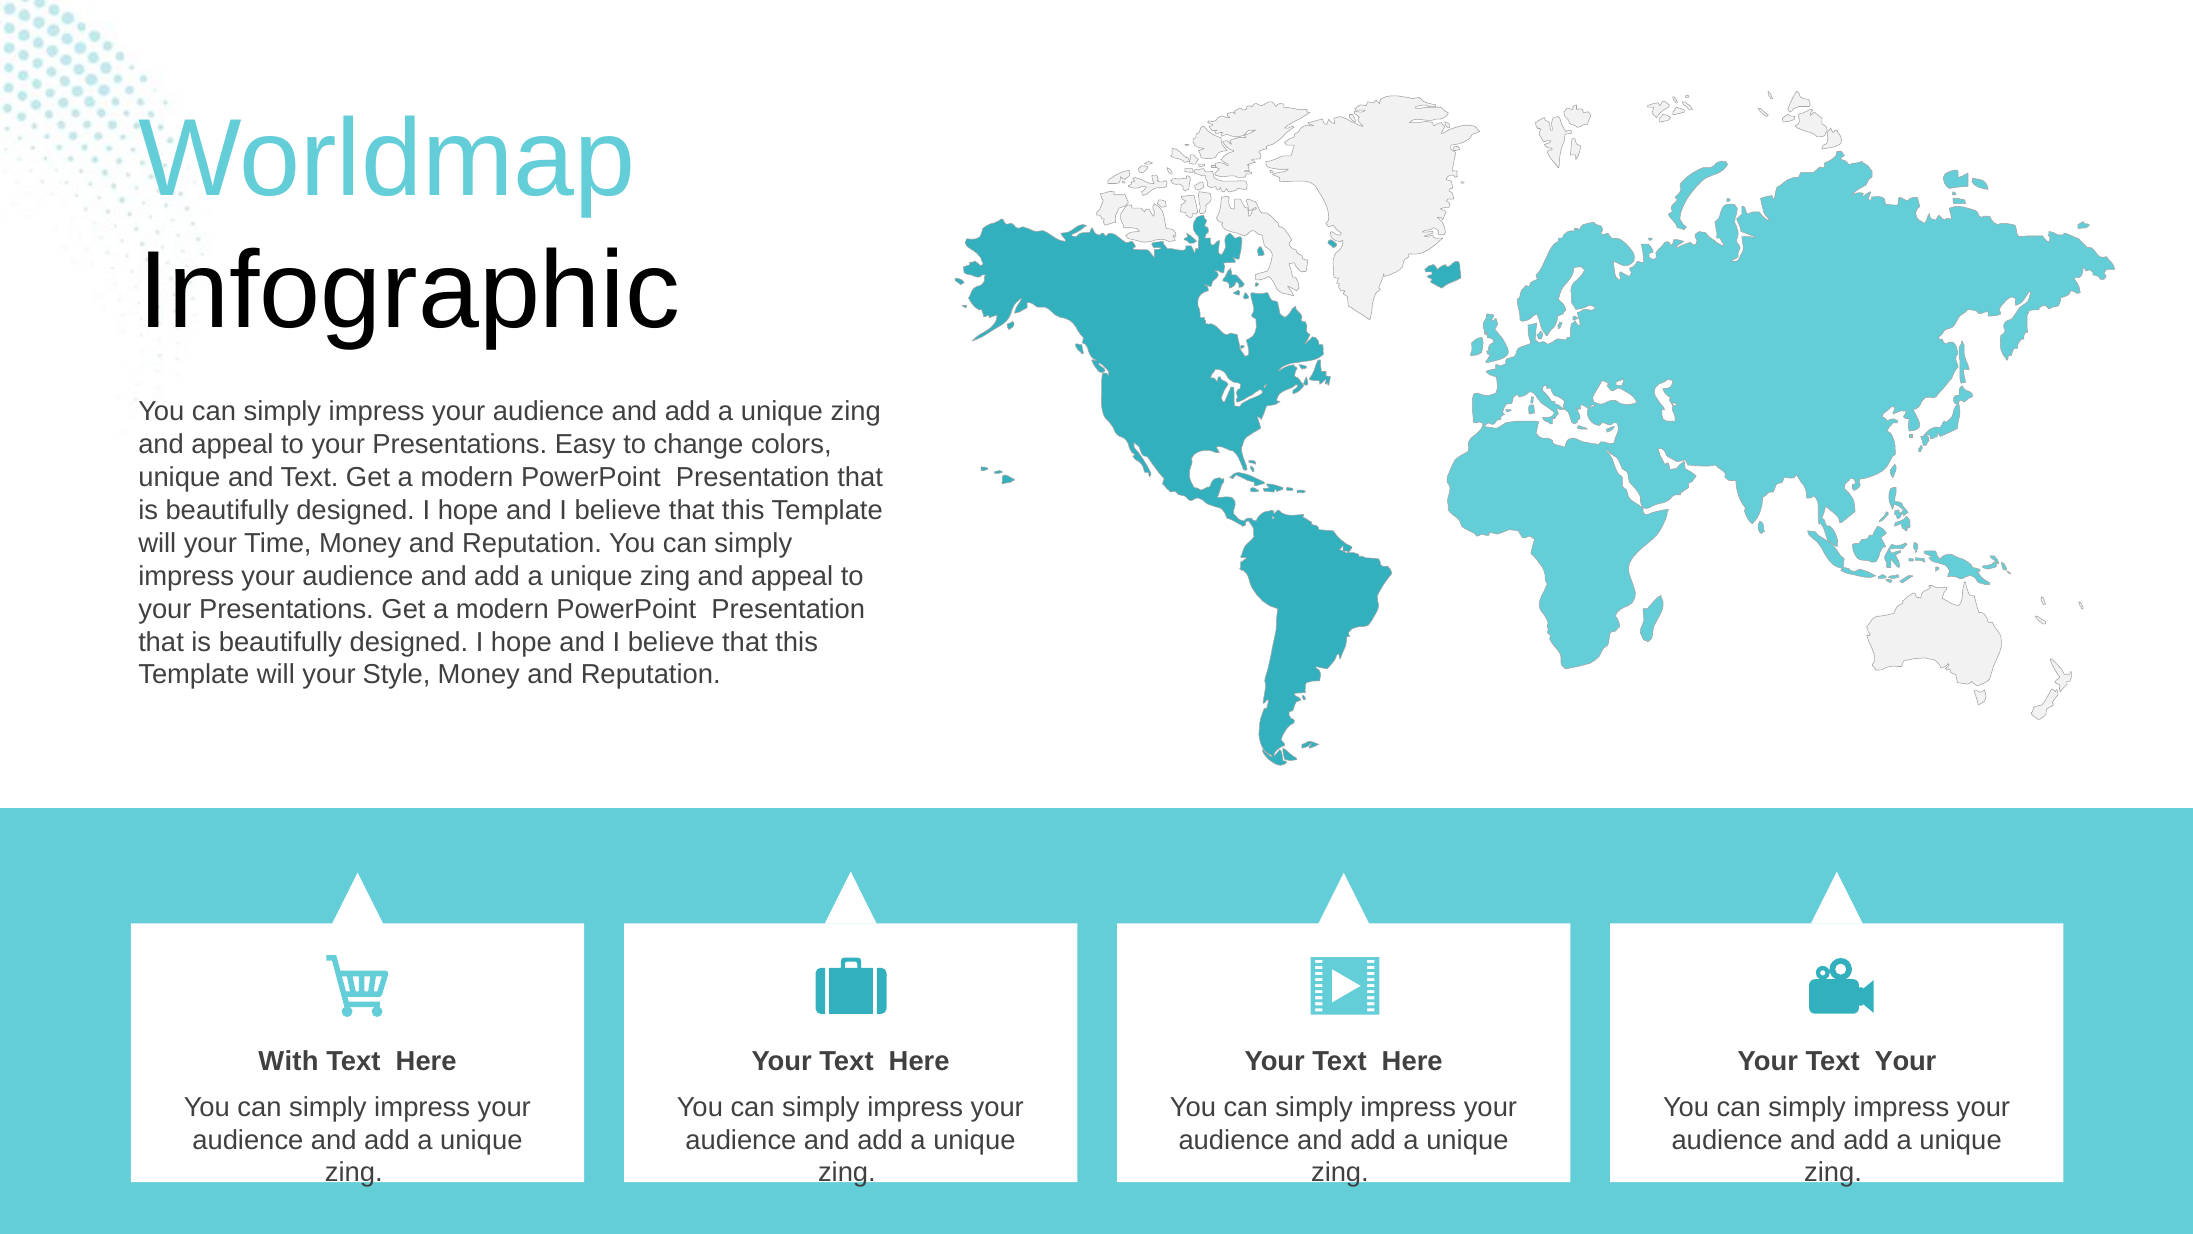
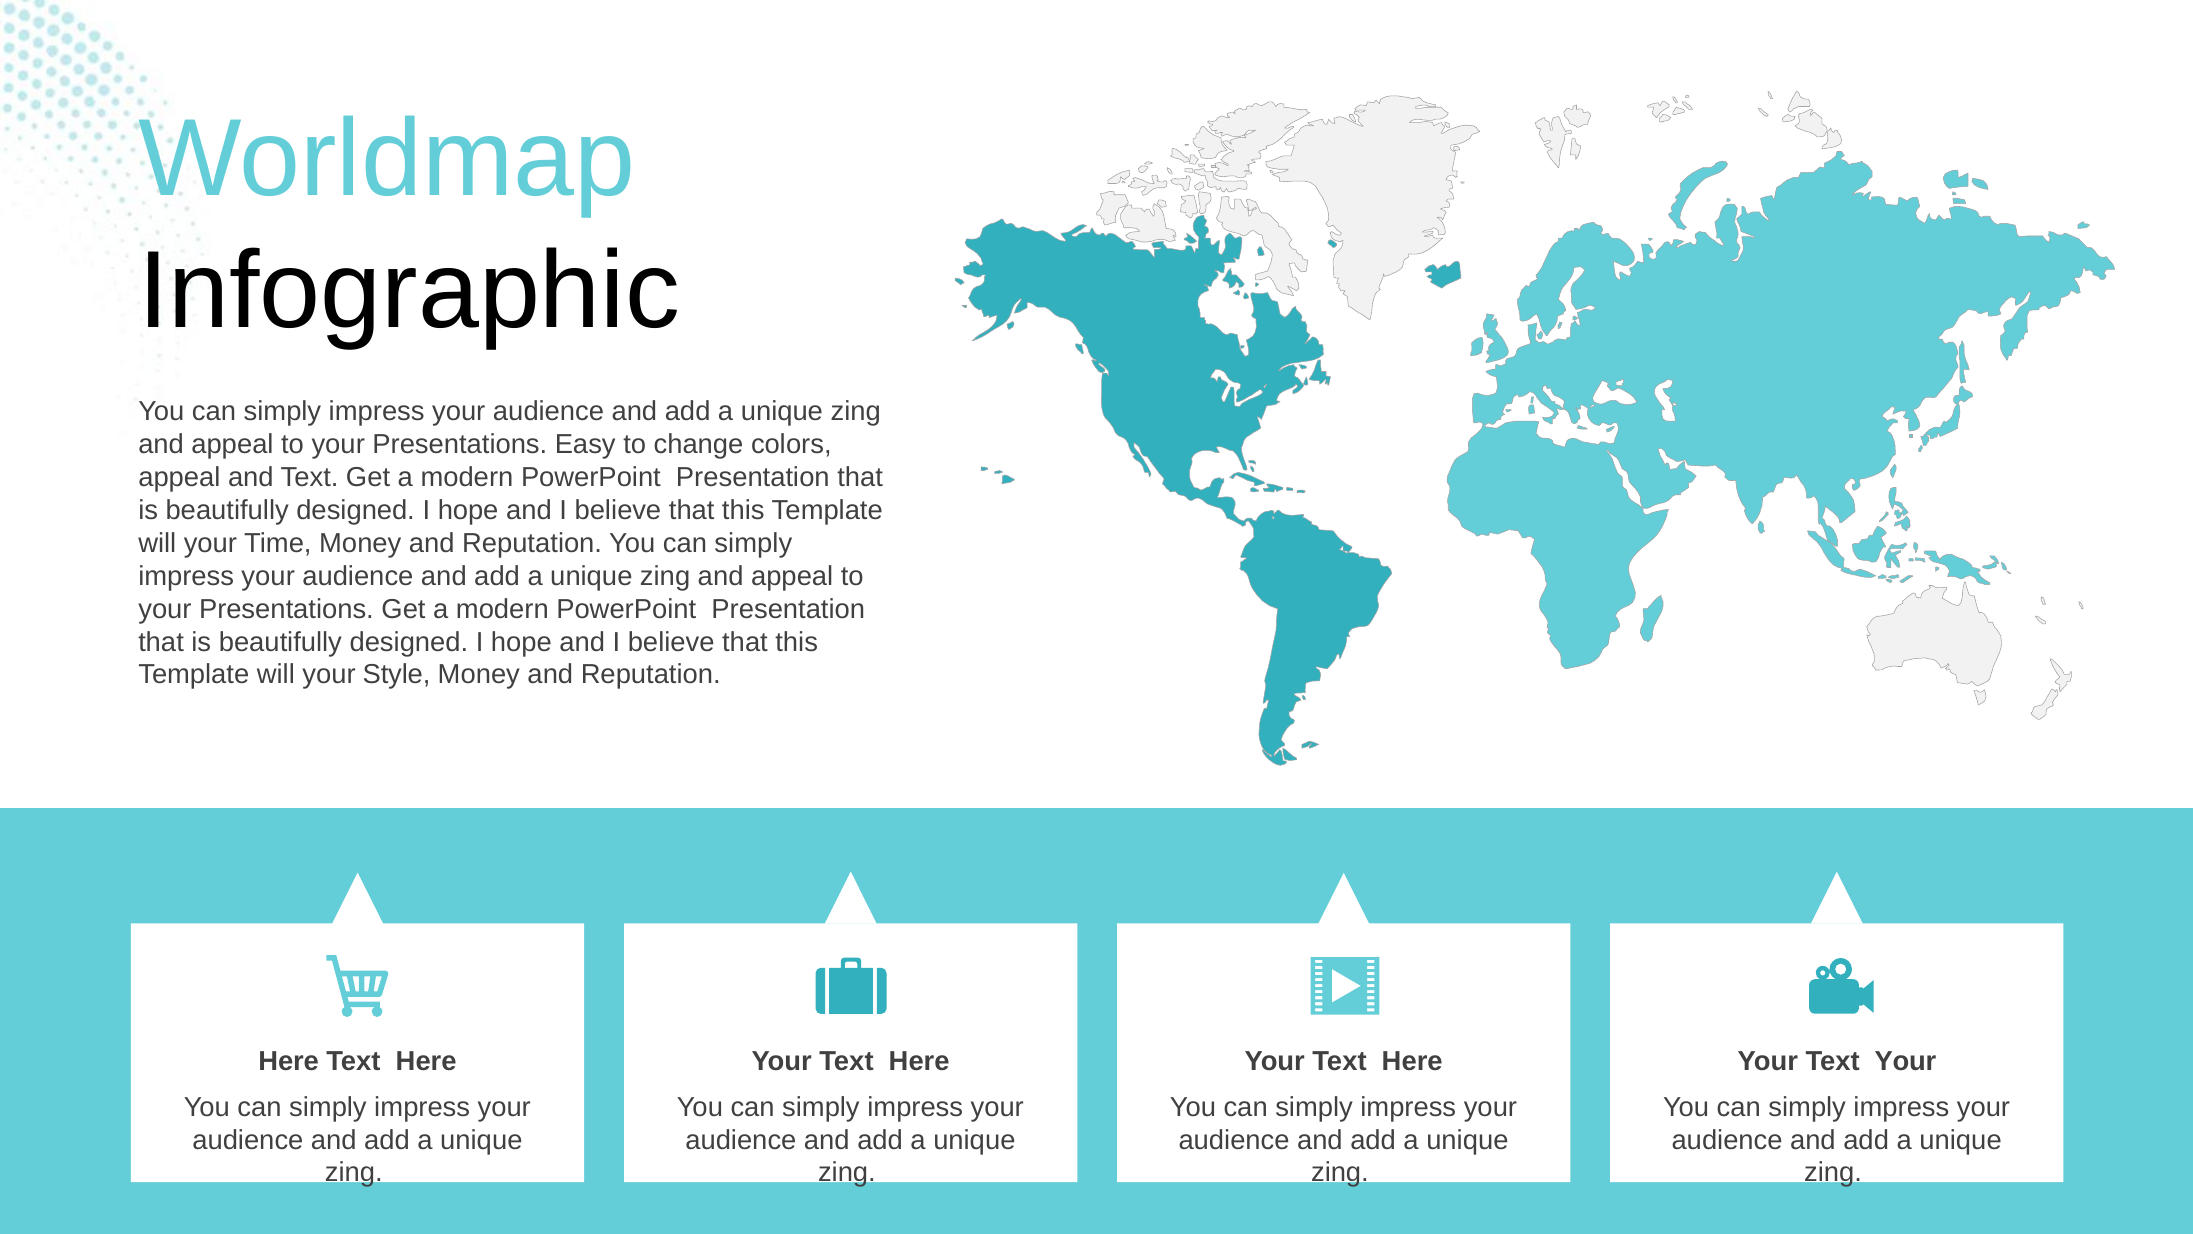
unique: unique -> appeal (179, 477)
With: With -> Here (289, 1061)
